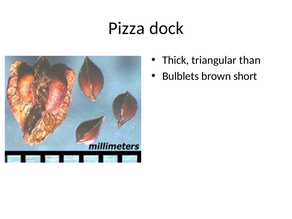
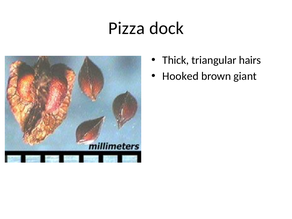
than: than -> hairs (250, 60)
Bulblets: Bulblets -> Hooked (180, 76)
short: short -> giant (245, 76)
